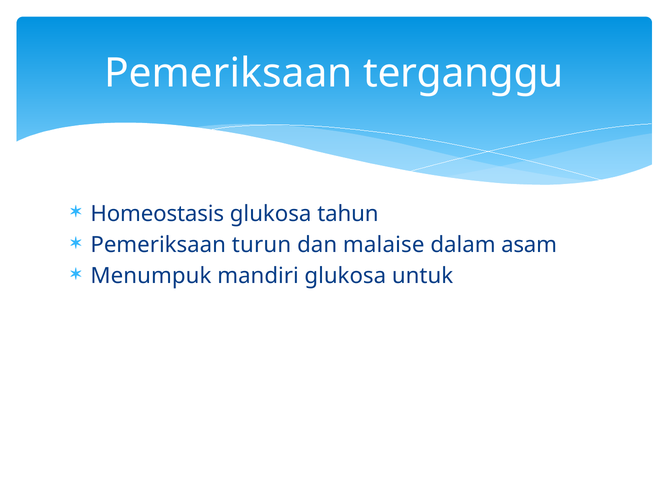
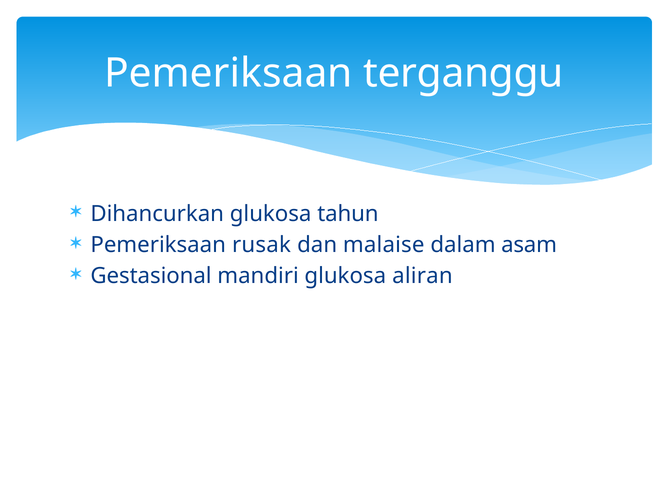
Homeostasis: Homeostasis -> Dihancurkan (157, 214)
turun: turun -> rusak (262, 245)
Menumpuk: Menumpuk -> Gestasional (151, 276)
untuk: untuk -> aliran (422, 276)
